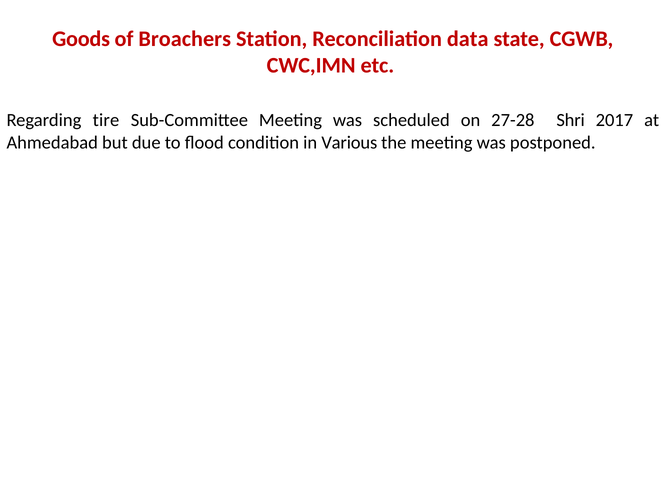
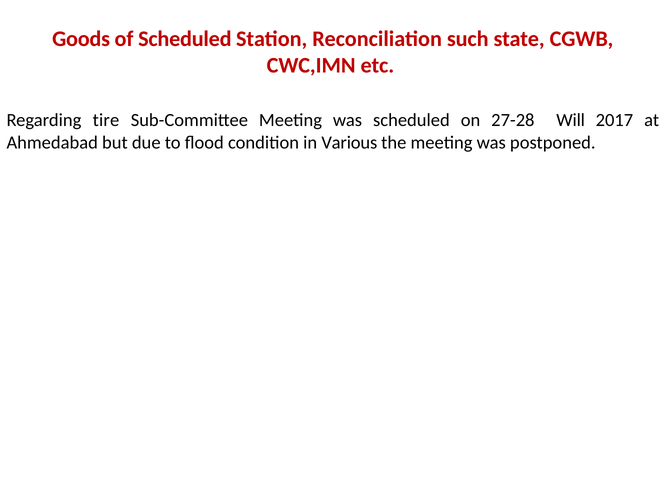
of Broachers: Broachers -> Scheduled (185, 39)
data: data -> such (468, 39)
Shri: Shri -> Will (571, 120)
